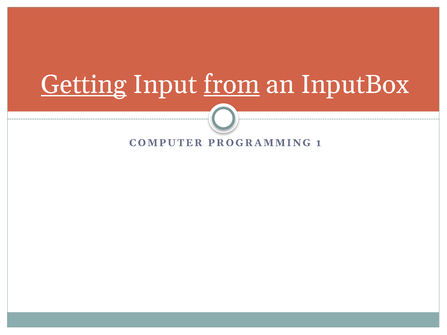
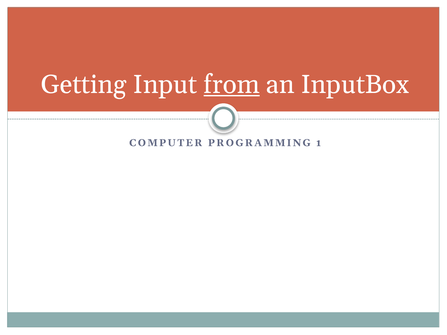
Getting underline: present -> none (84, 85)
